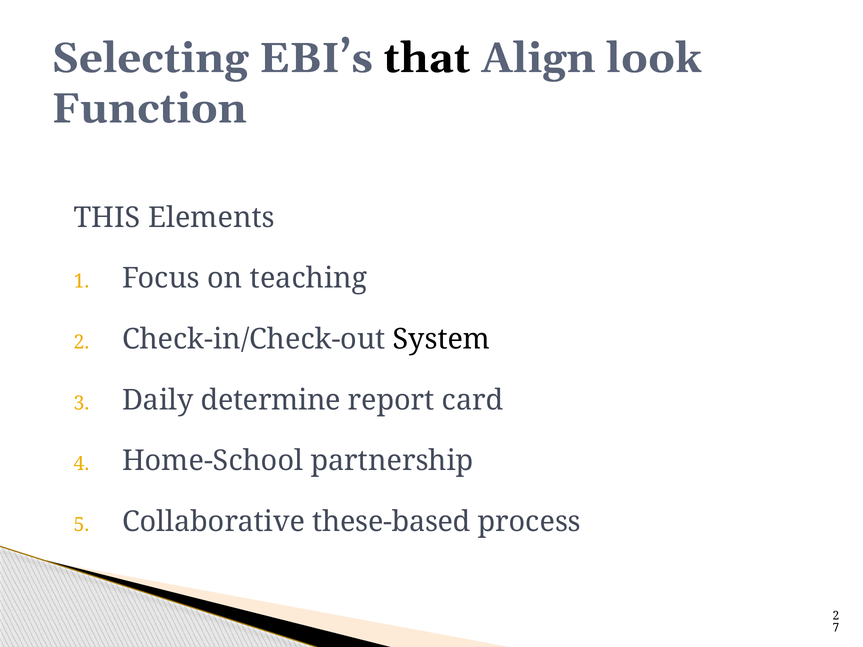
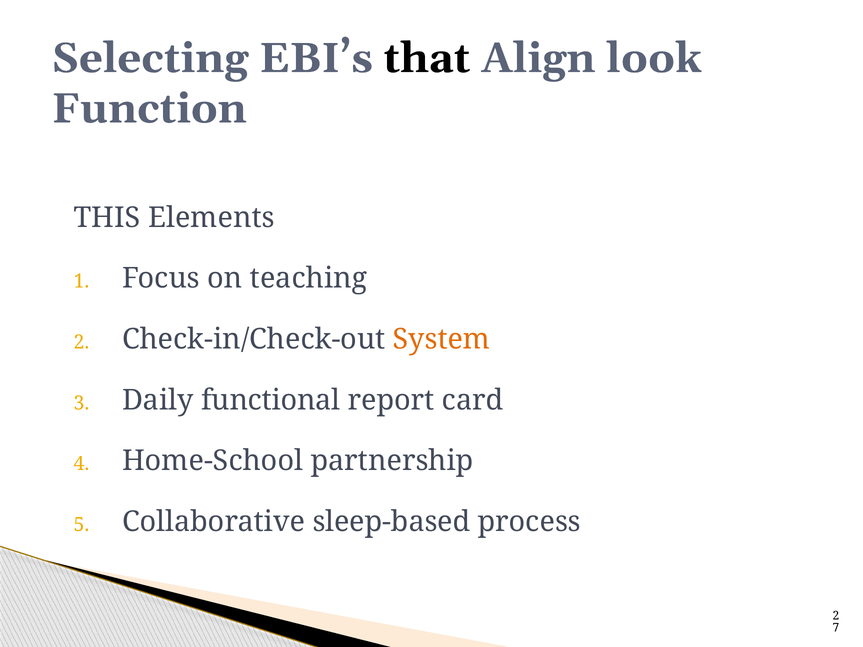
System colour: black -> orange (441, 339)
determine: determine -> functional (271, 400)
these-based: these-based -> sleep-based (391, 522)
